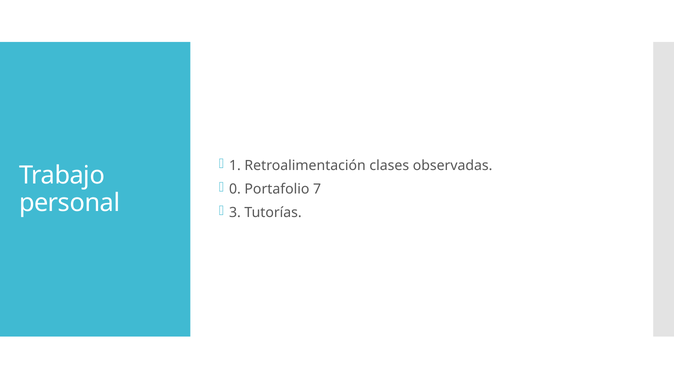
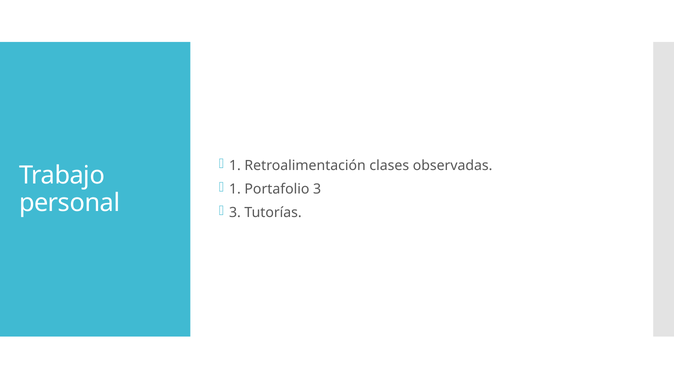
0: 0 -> 1 (235, 189)
Portafolio 7: 7 -> 3 (317, 189)
